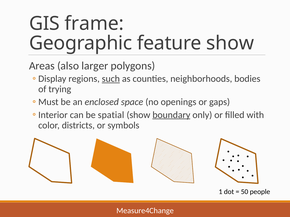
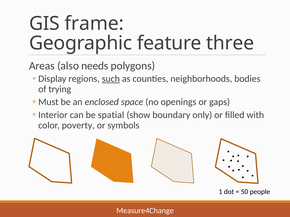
feature show: show -> three (230, 43)
larger: larger -> needs (95, 66)
boundary underline: present -> none (171, 115)
districts: districts -> poverty (78, 126)
